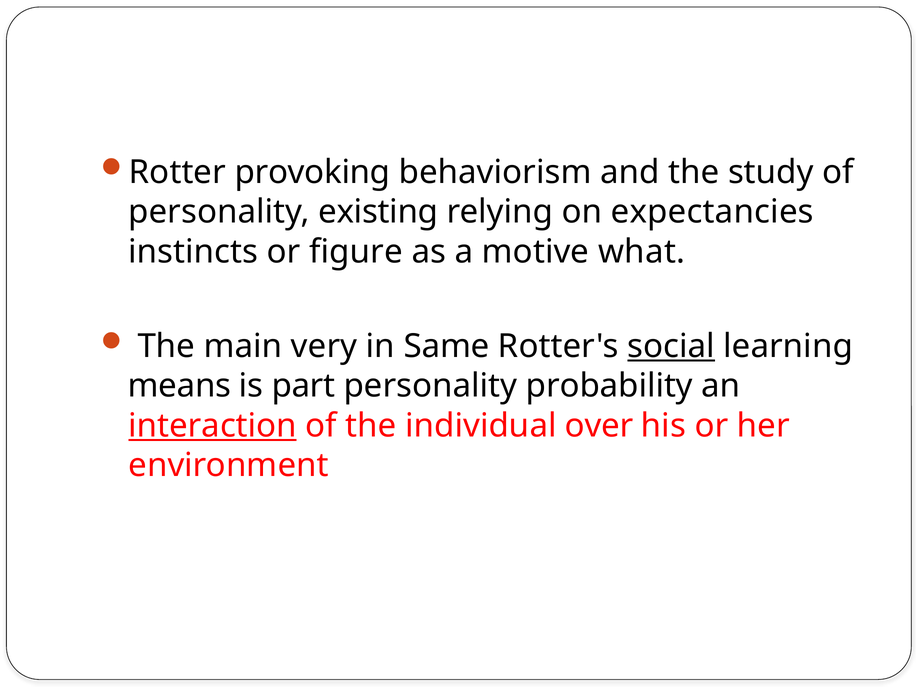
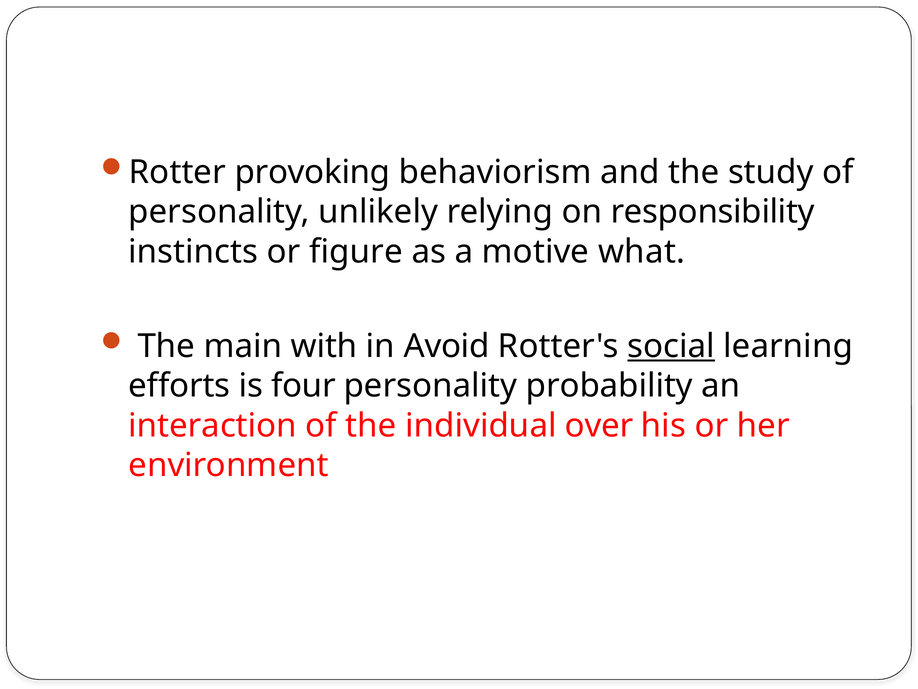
existing: existing -> unlikely (378, 212)
expectancies: expectancies -> responsibility (713, 212)
very: very -> with (324, 346)
Same: Same -> Avoid (447, 346)
means: means -> efforts (179, 386)
part: part -> four (303, 386)
interaction underline: present -> none (213, 425)
